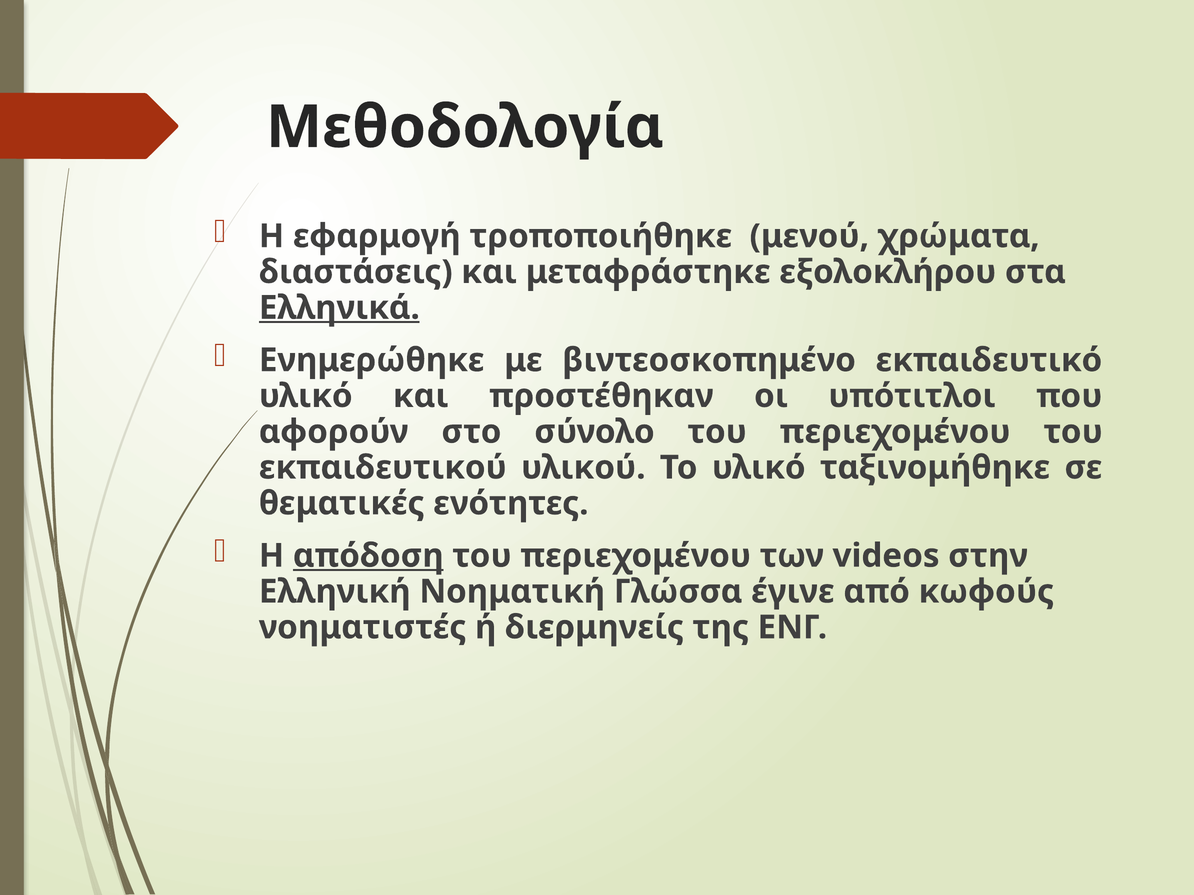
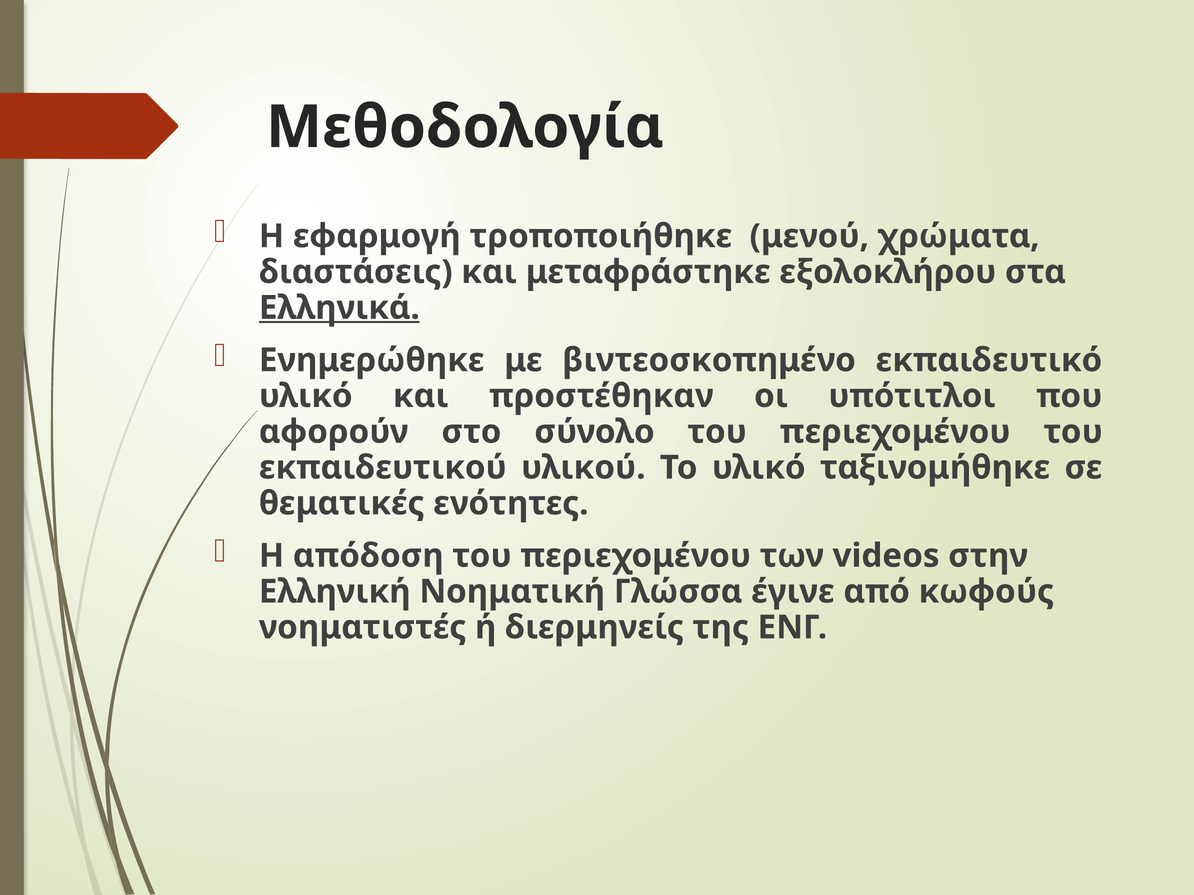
απόδοση underline: present -> none (368, 556)
